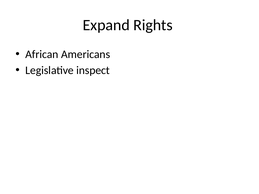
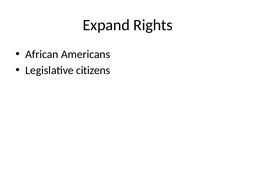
inspect: inspect -> citizens (93, 70)
